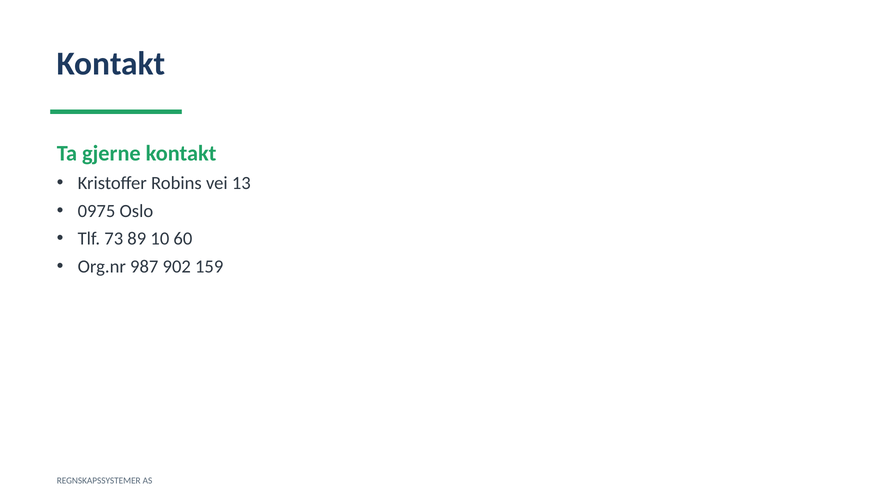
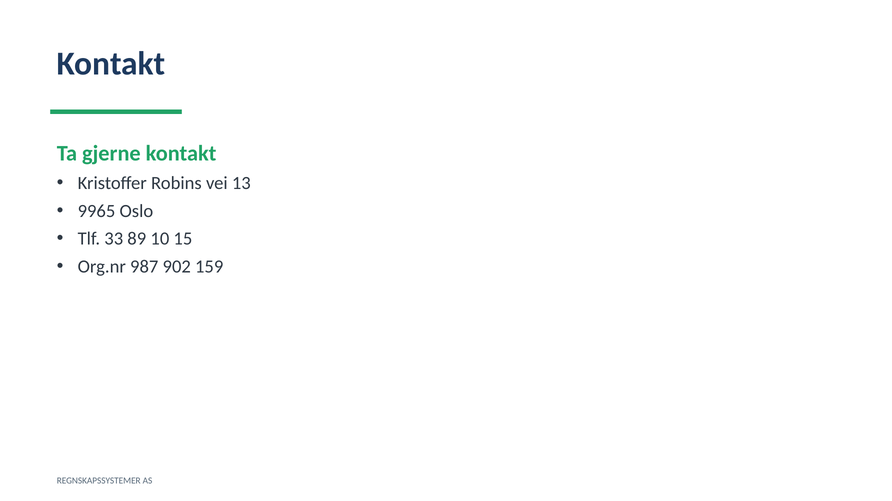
0975: 0975 -> 9965 (96, 211)
73: 73 -> 33 (114, 239)
60: 60 -> 15 (183, 239)
